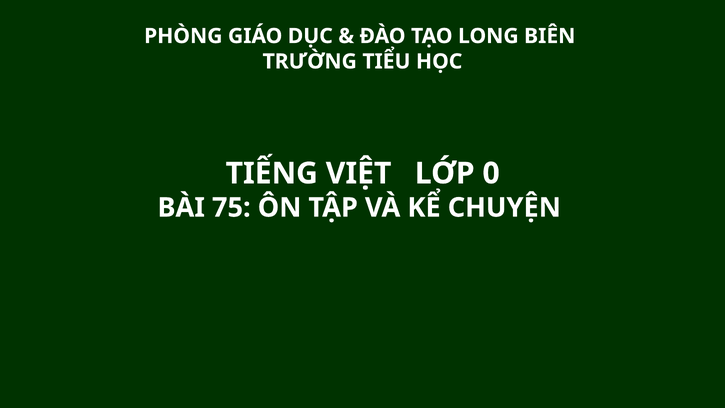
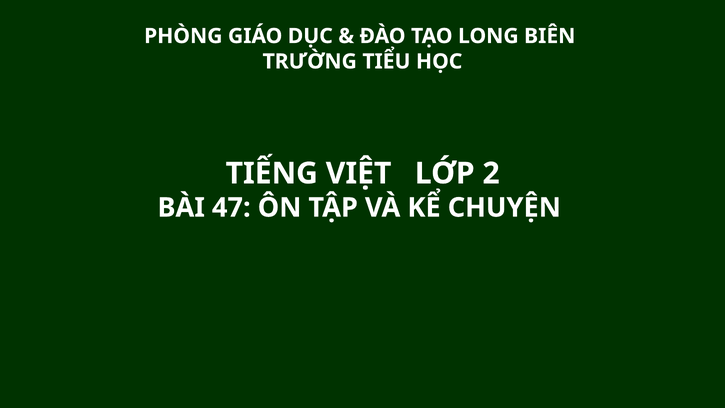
0: 0 -> 2 (491, 173)
75: 75 -> 47 (231, 208)
